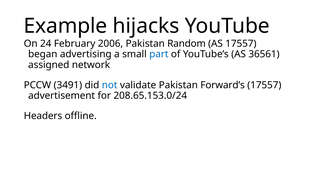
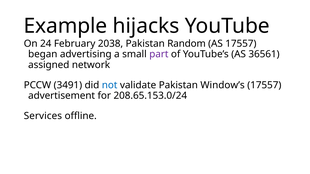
2006: 2006 -> 2038 (111, 44)
part colour: blue -> purple (159, 54)
Forward’s: Forward’s -> Window’s (223, 85)
Headers: Headers -> Services (43, 116)
